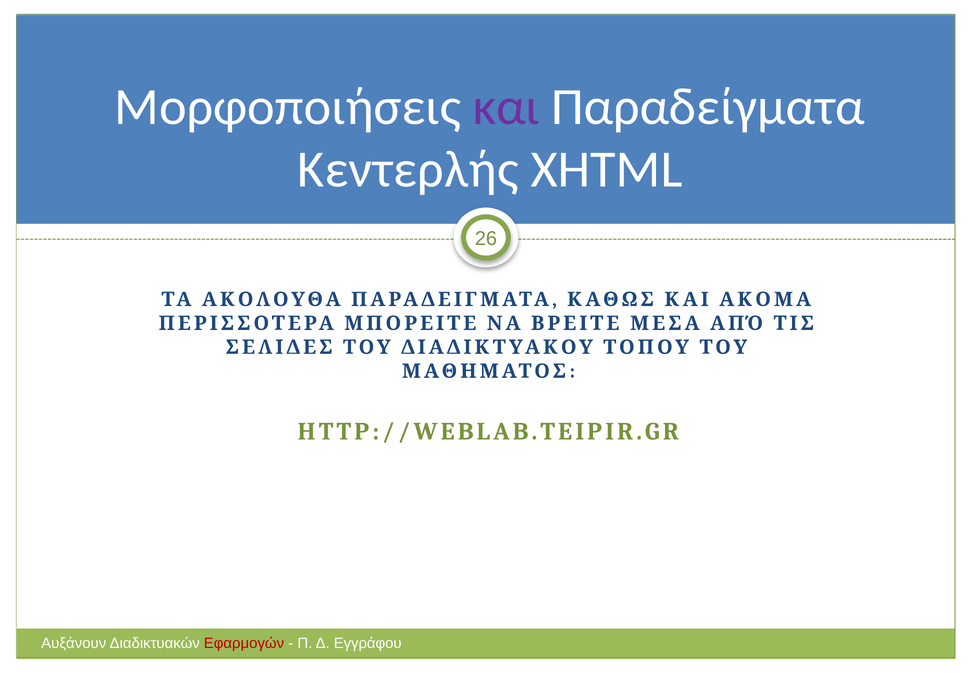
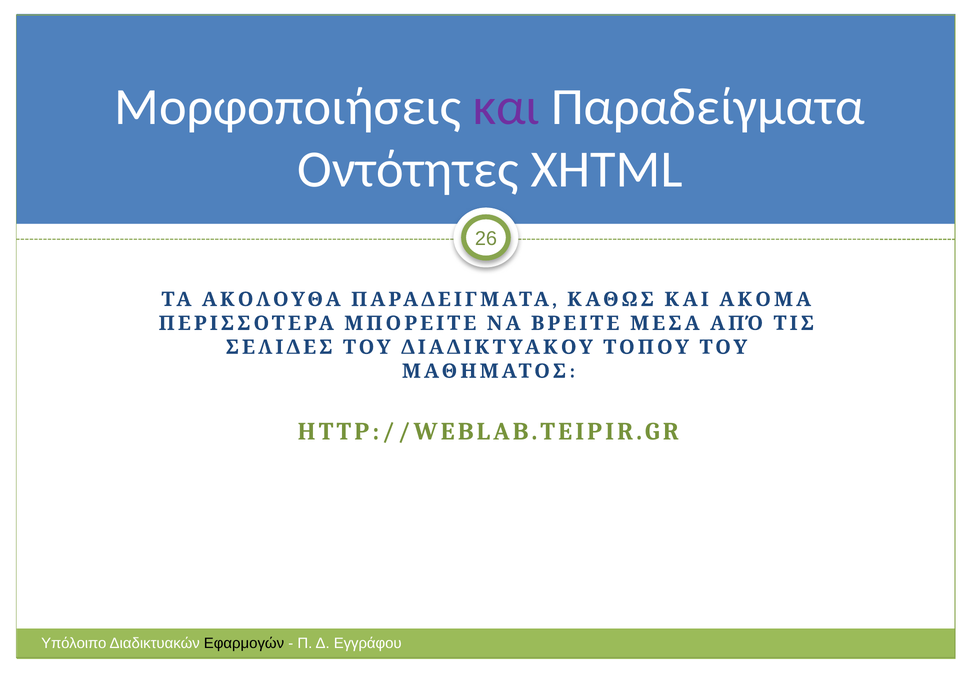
Κεντερλής: Κεντερλής -> Οντότητες (408, 170)
Αυξάνουν: Αυξάνουν -> Υπόλοιπο (74, 643)
Εφαρμογών colour: red -> black (244, 643)
